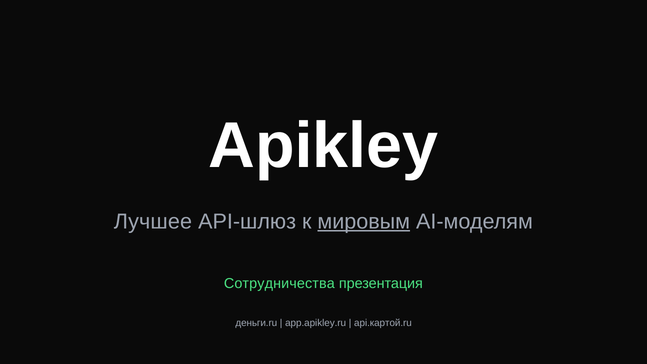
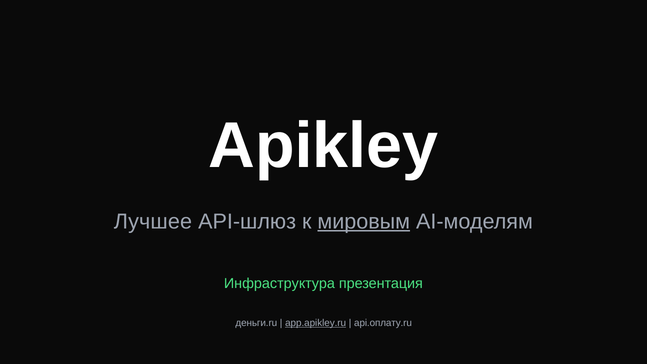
Сотрудничества: Сотрудничества -> Инфраструктура (279, 283)
app.apikley.ru underline: none -> present (316, 323)
api.картой.ru: api.картой.ru -> api.оплату.ru (383, 323)
